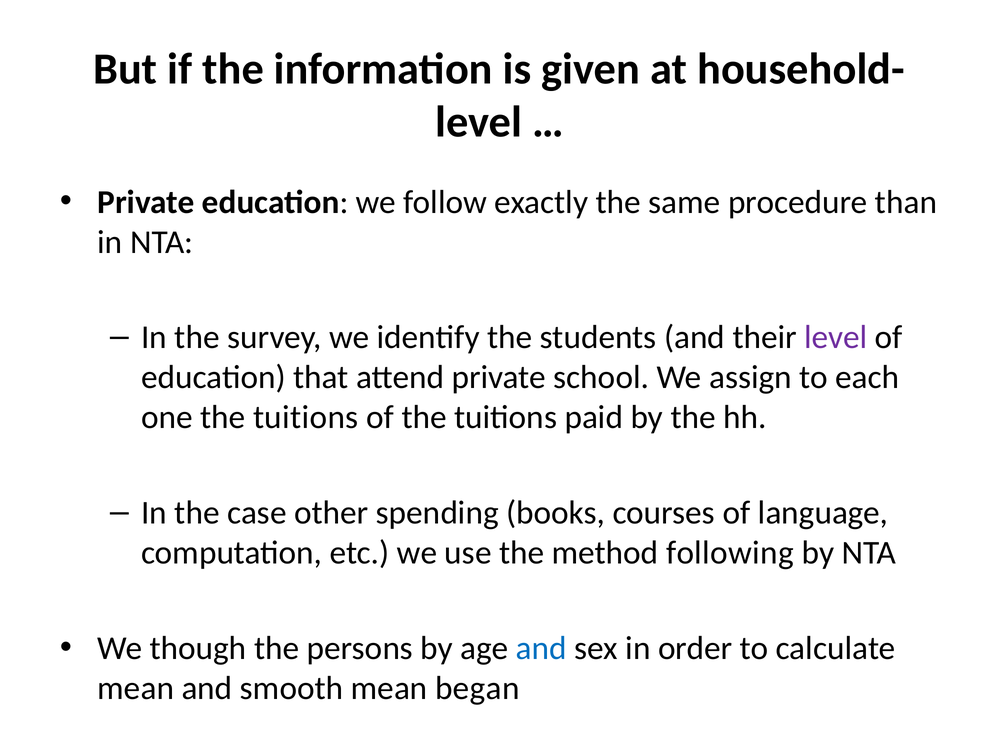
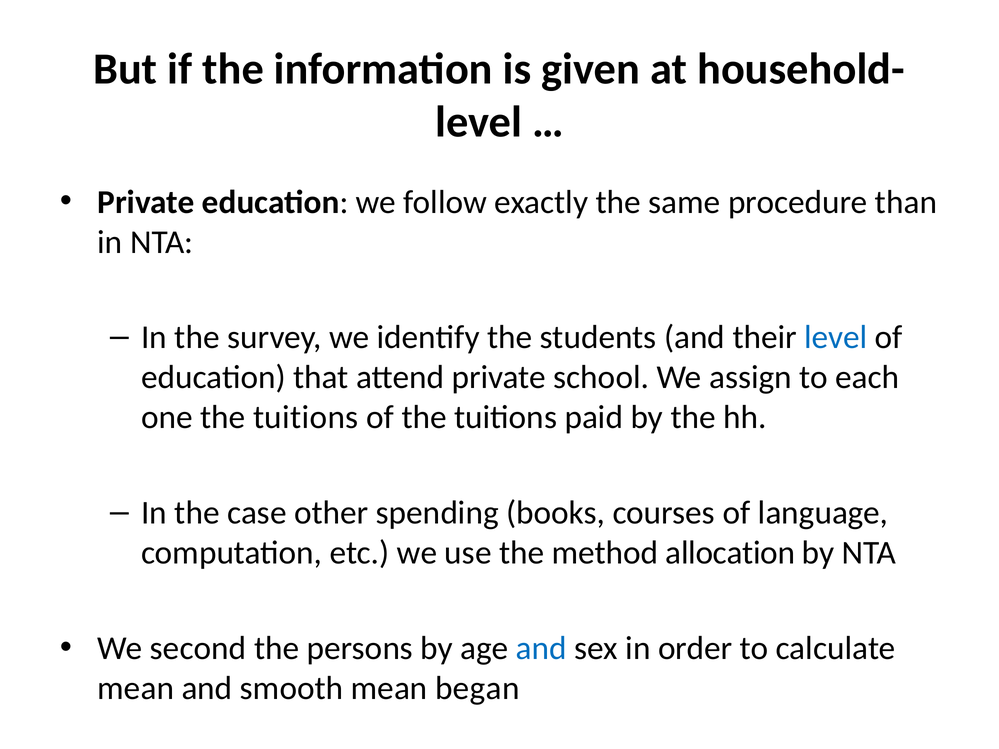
level colour: purple -> blue (836, 338)
following: following -> allocation (730, 553)
though: though -> second (198, 648)
